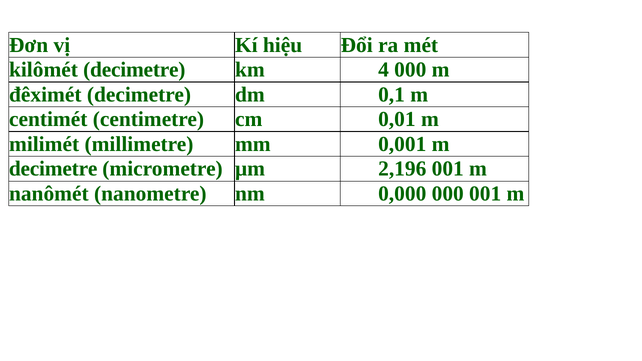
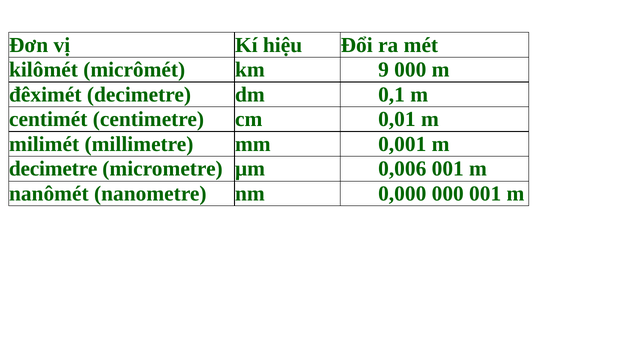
kilômét decimetre: decimetre -> micrômét (134, 70)
4: 4 -> 9 (384, 70)
2,196: 2,196 -> 0,006 (402, 169)
